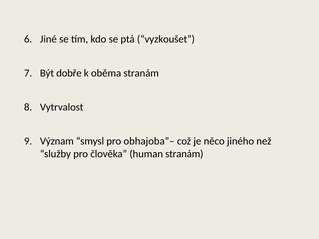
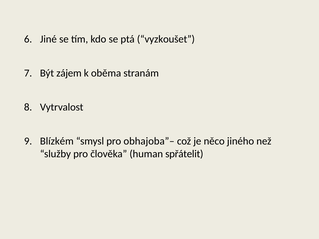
dobře: dobře -> zájem (69, 73)
Význam: Význam -> Blízkém (57, 141)
human stranám: stranám -> spřátelit (184, 154)
